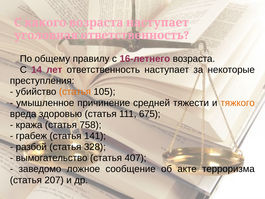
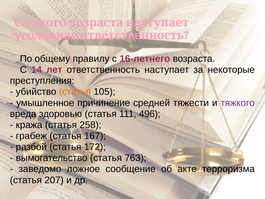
тяжкого colour: orange -> purple (238, 103)
675: 675 -> 496 (150, 114)
758: 758 -> 258 (90, 125)
141: 141 -> 167 (95, 136)
328: 328 -> 172 (95, 147)
407: 407 -> 763 (136, 158)
